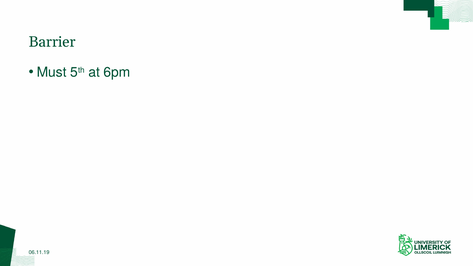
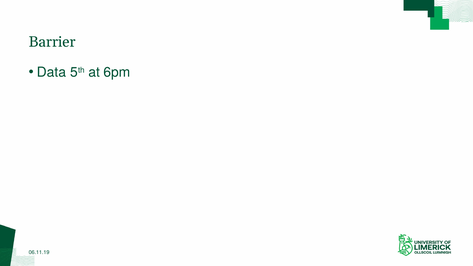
Must: Must -> Data (52, 72)
